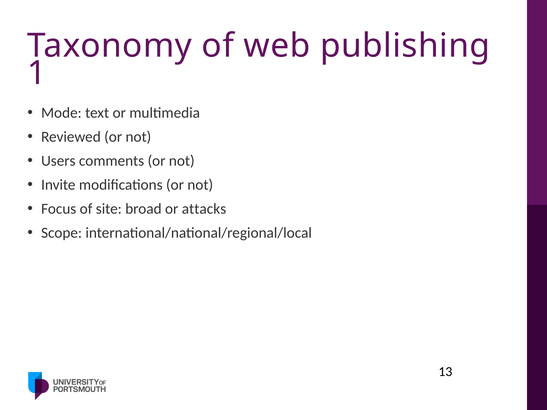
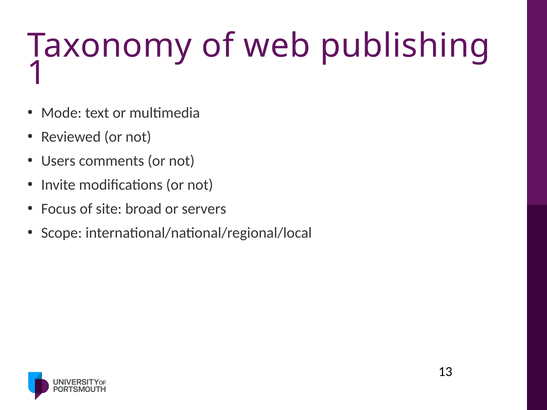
attacks: attacks -> servers (204, 209)
